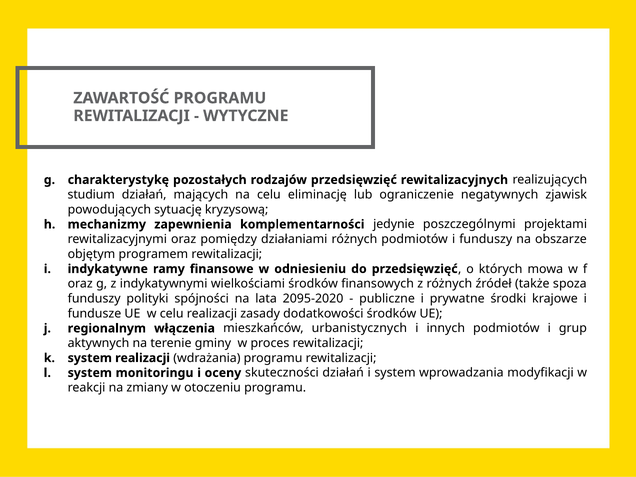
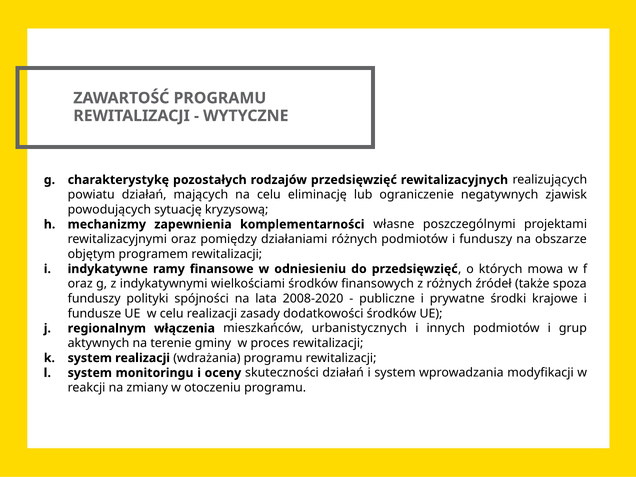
studium: studium -> powiatu (91, 195)
jedynie: jedynie -> własne (394, 224)
2095-2020: 2095-2020 -> 2008-2020 (313, 299)
